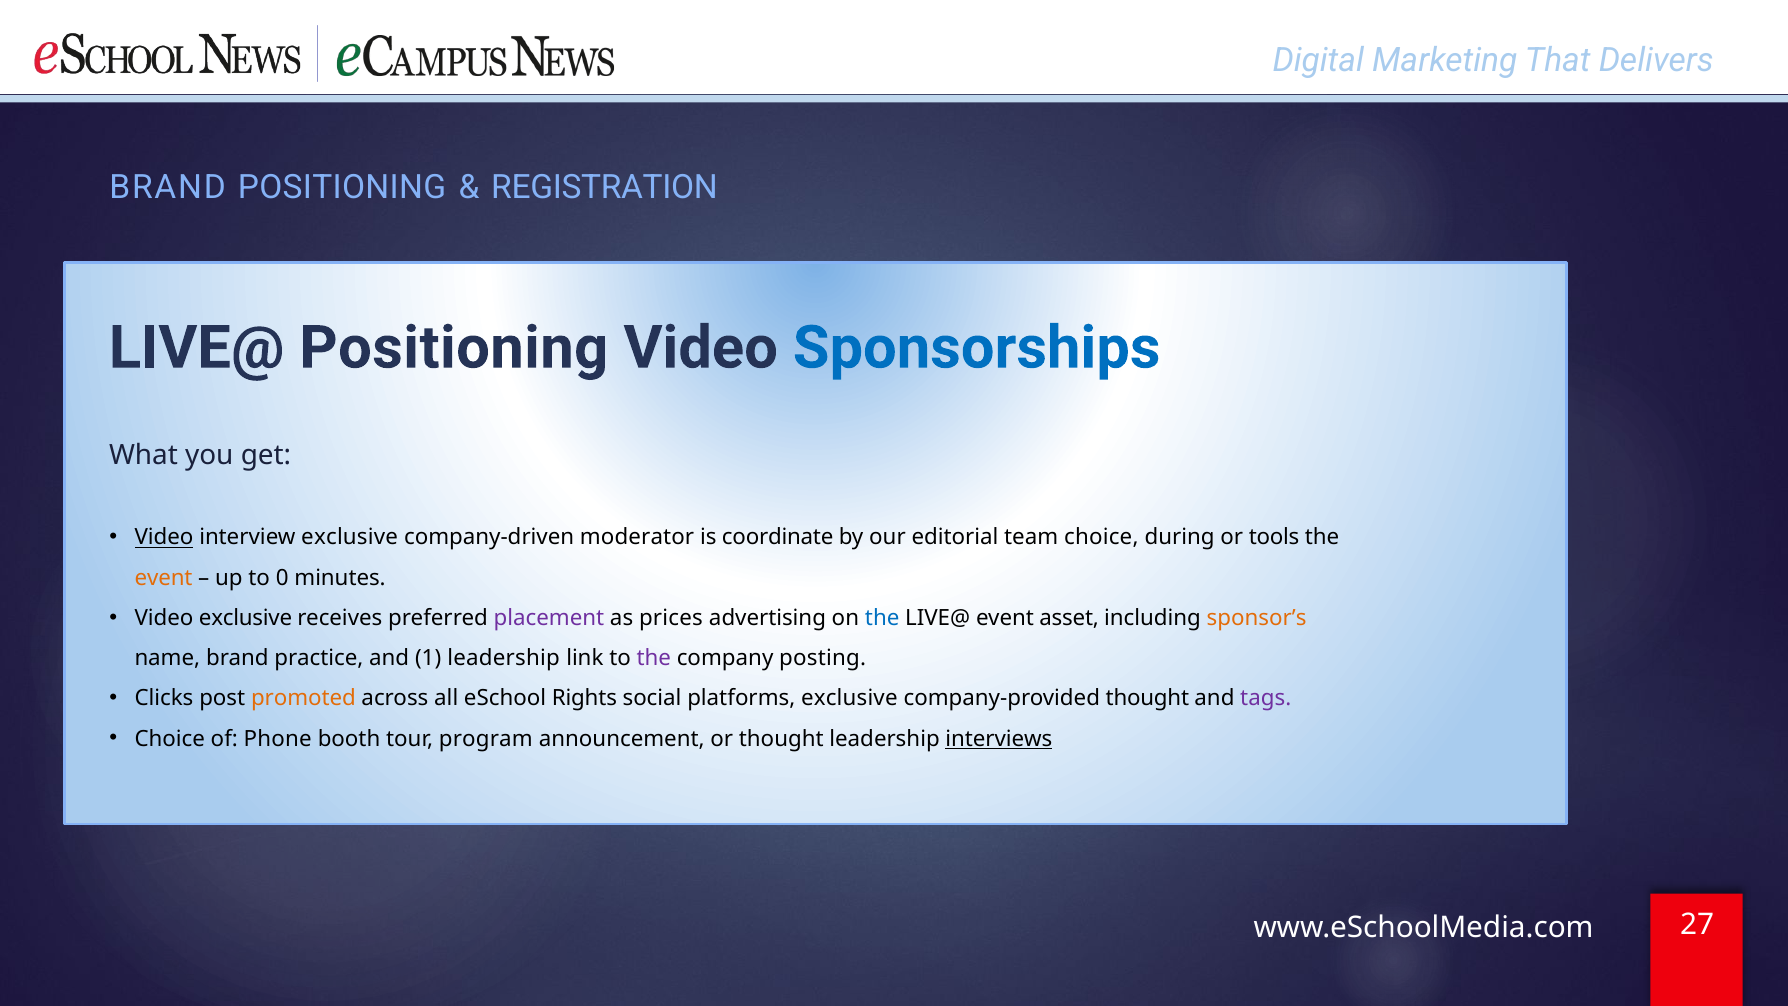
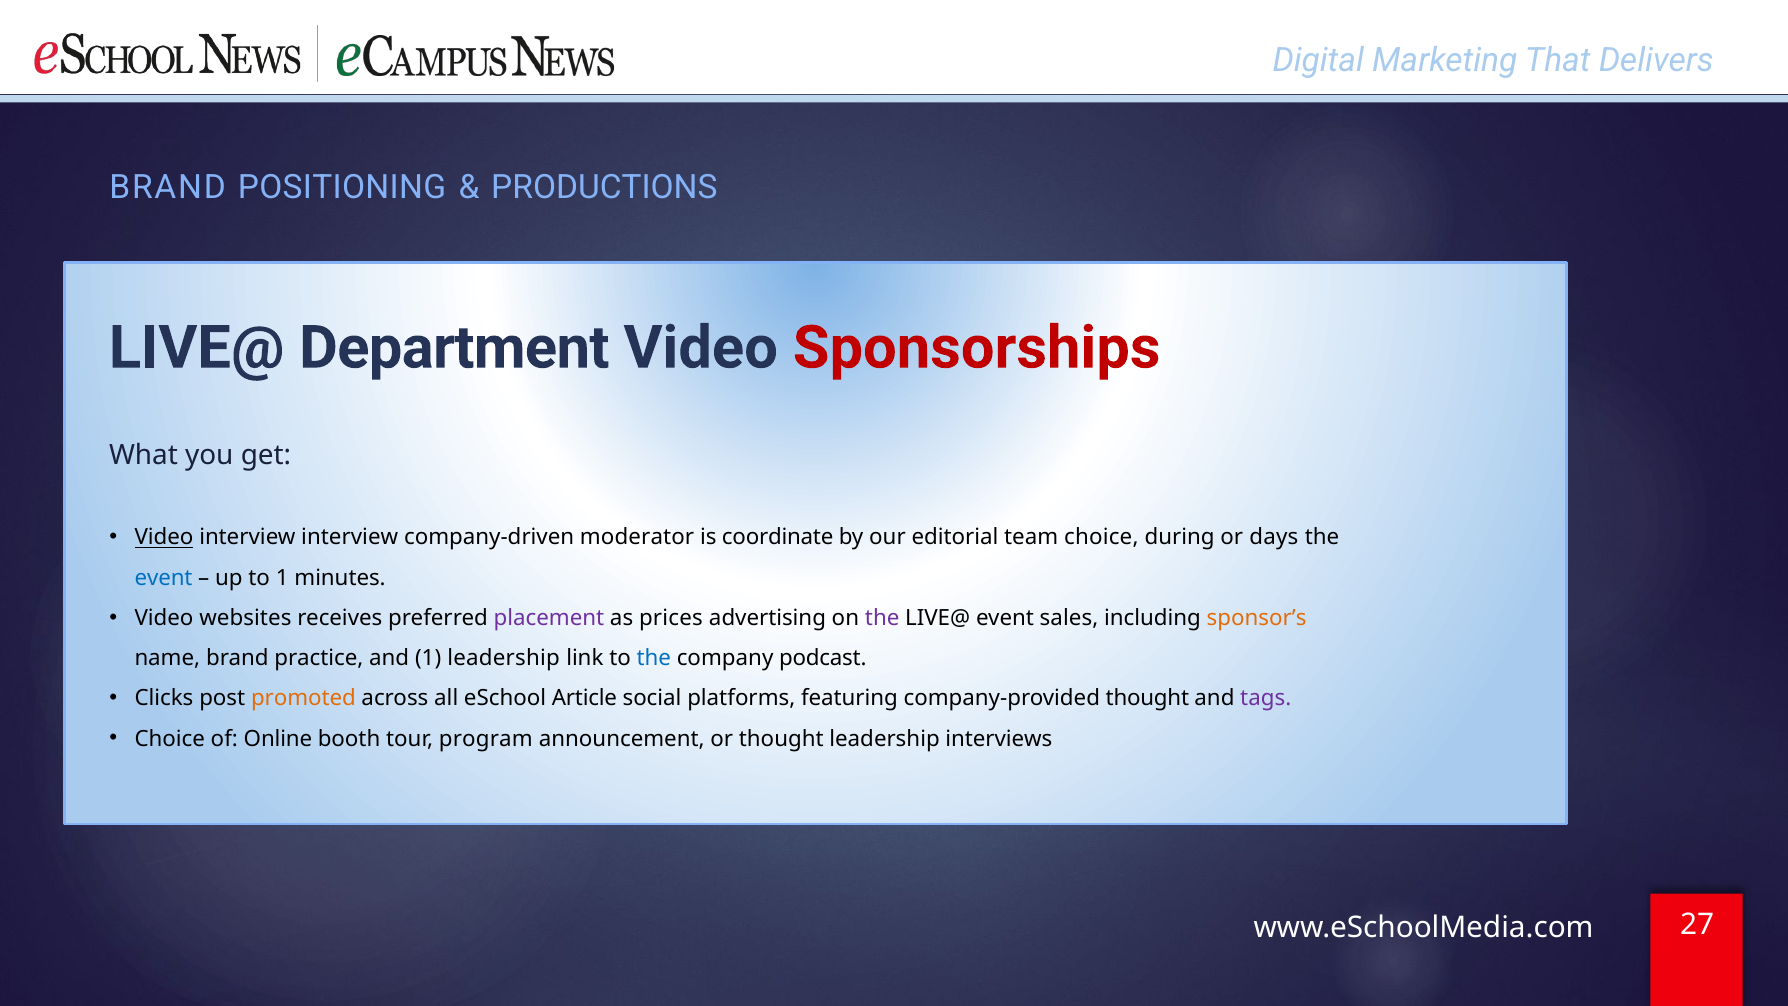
REGISTRATION: REGISTRATION -> PRODUCTIONS (604, 188)
LIVE@ Positioning: Positioning -> Department (454, 348)
Sponsorships colour: blue -> red (977, 348)
interview exclusive: exclusive -> interview (350, 537)
tools: tools -> days (1274, 537)
event colour: orange -> blue (164, 578)
to 0: 0 -> 1 (282, 578)
Video exclusive: exclusive -> websites (245, 618)
the colour: blue -> purple (882, 618)
asset: asset -> sales (1069, 618)
the colour: purple -> blue (654, 658)
posting: posting -> podcast (823, 658)
Rights: Rights -> Article (584, 698)
platforms exclusive: exclusive -> featuring (849, 698)
Phone: Phone -> Online (278, 739)
interviews underline: present -> none (999, 739)
